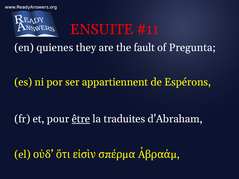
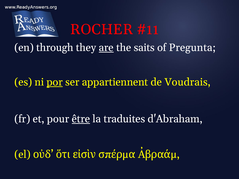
ENSUITE: ENSUITE -> ROCHER (102, 29)
quienes: quienes -> through (55, 48)
are underline: none -> present (106, 48)
fault: fault -> saits (144, 48)
por underline: none -> present (55, 82)
Espérons: Espérons -> Voudrais (188, 82)
